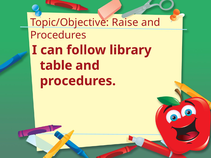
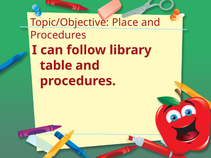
Raise: Raise -> Place (125, 23)
